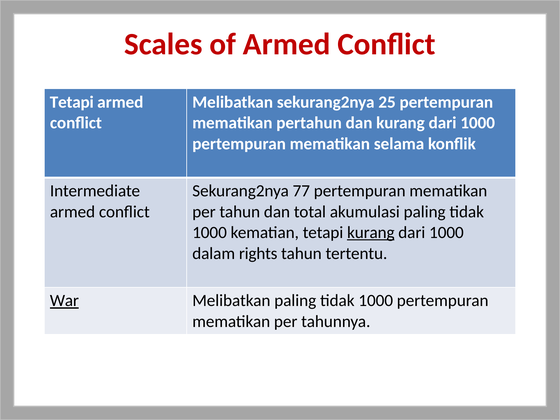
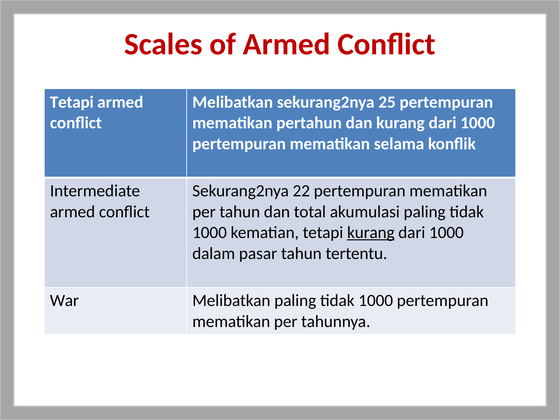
77: 77 -> 22 (301, 191)
rights: rights -> pasar (258, 253)
War underline: present -> none (64, 301)
